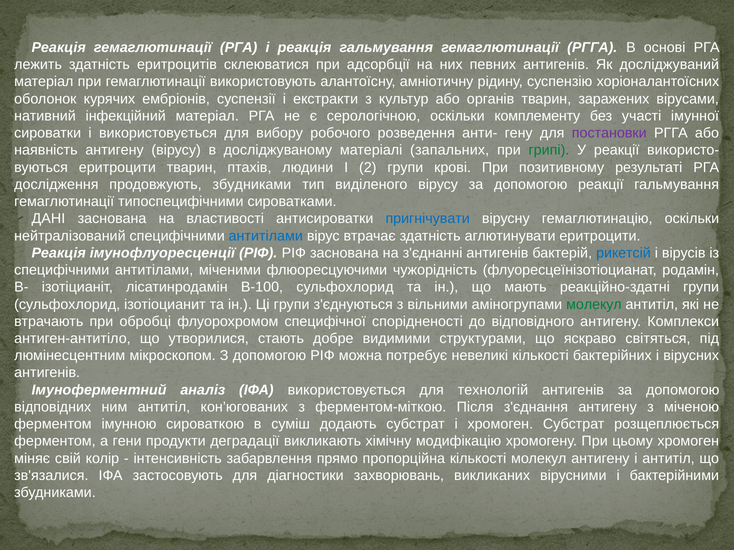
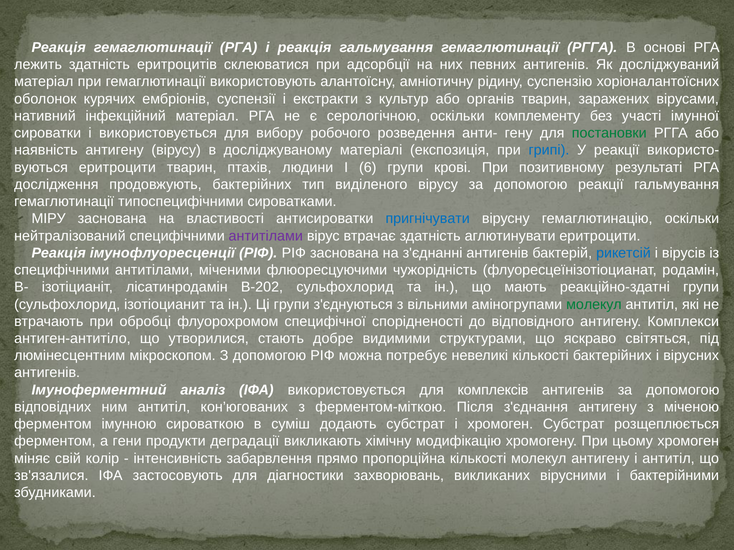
постановки colour: purple -> green (609, 133)
запальних: запальних -> експозиція (450, 150)
грипі colour: green -> blue (549, 150)
2: 2 -> 6 (368, 167)
продовжують збудниками: збудниками -> бактерійних (252, 185)
ДАНІ: ДАНІ -> МІРУ (49, 219)
антитілами colour: blue -> purple (266, 236)
В-100: В-100 -> В-202 (262, 287)
технологій: технологій -> комплексів (493, 390)
